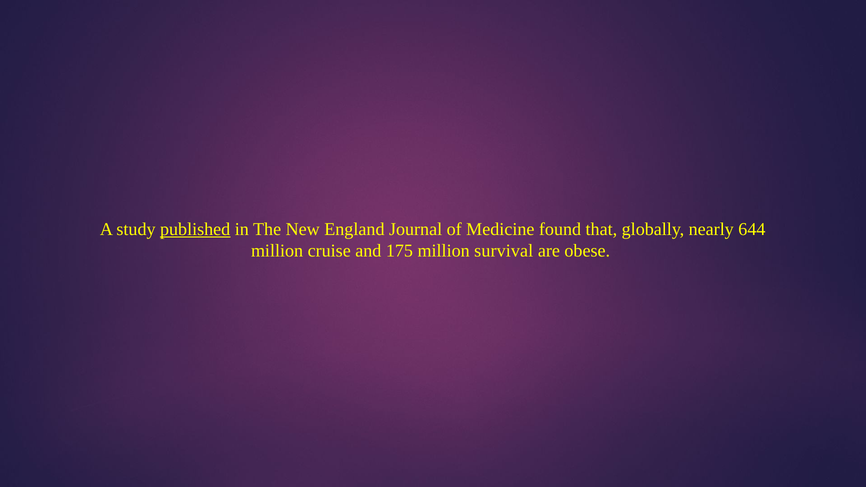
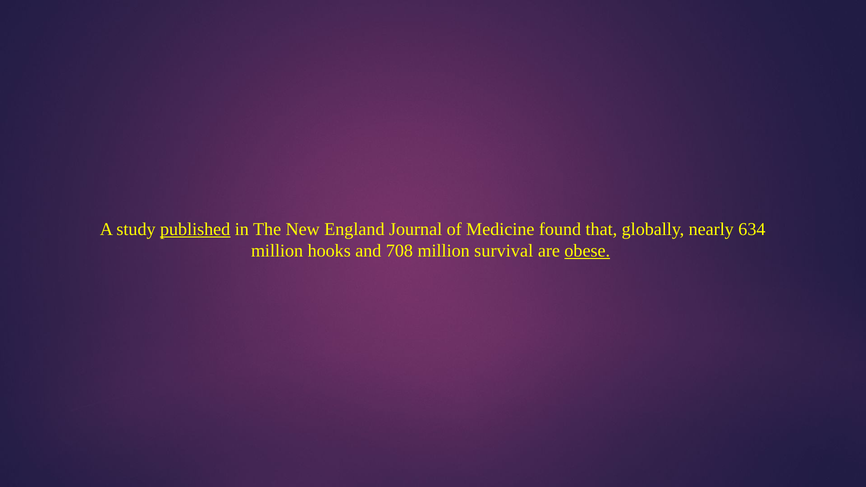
644: 644 -> 634 (752, 229)
cruise: cruise -> hooks (329, 251)
175: 175 -> 708 (399, 251)
obese underline: none -> present (587, 251)
